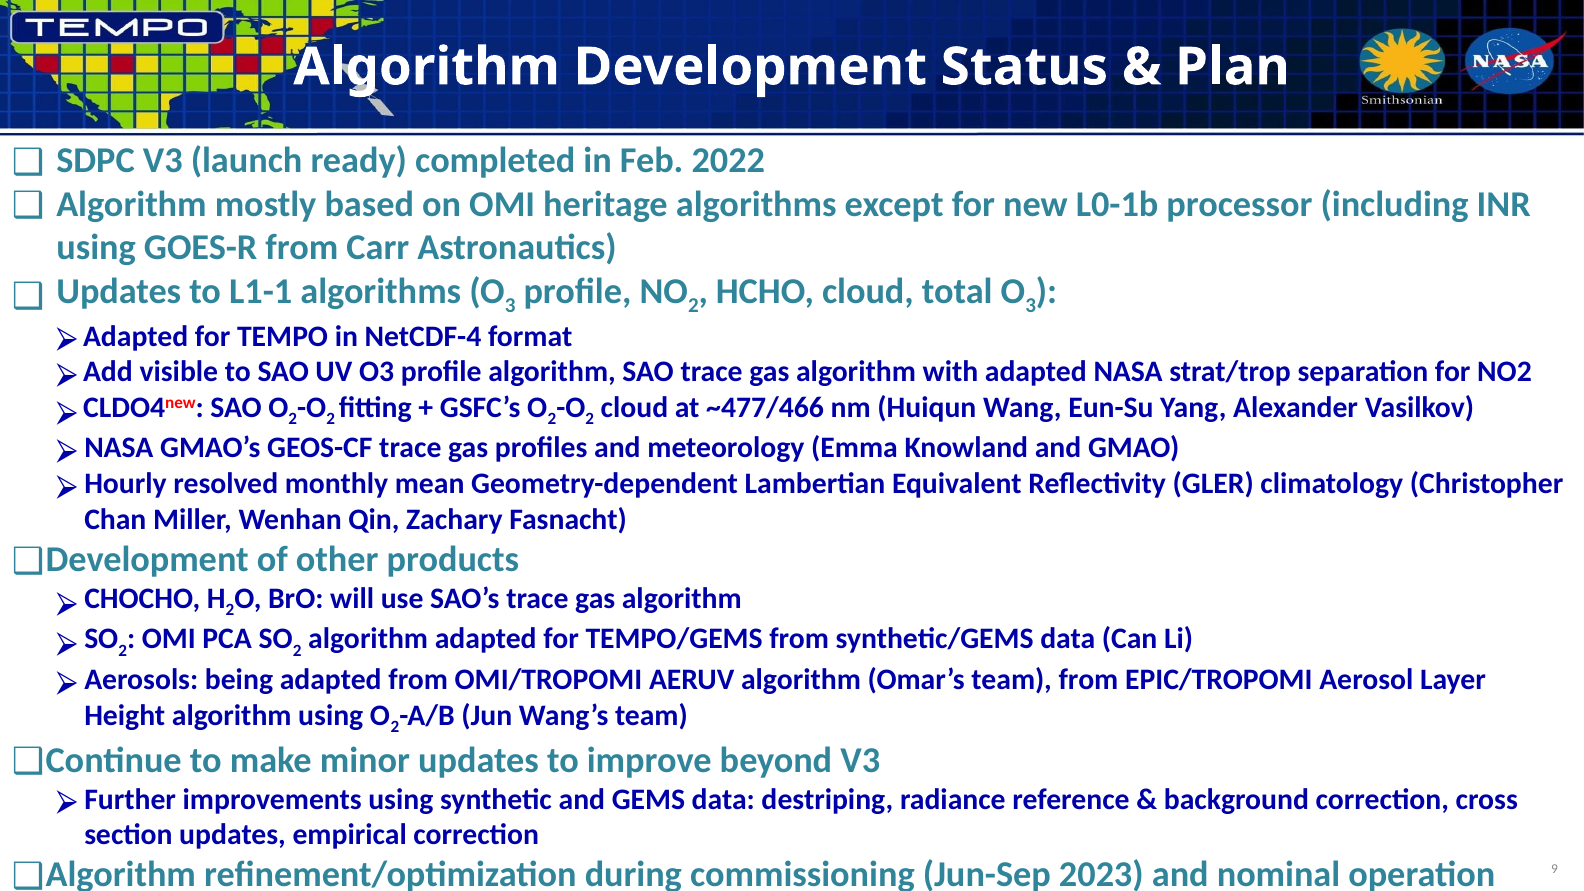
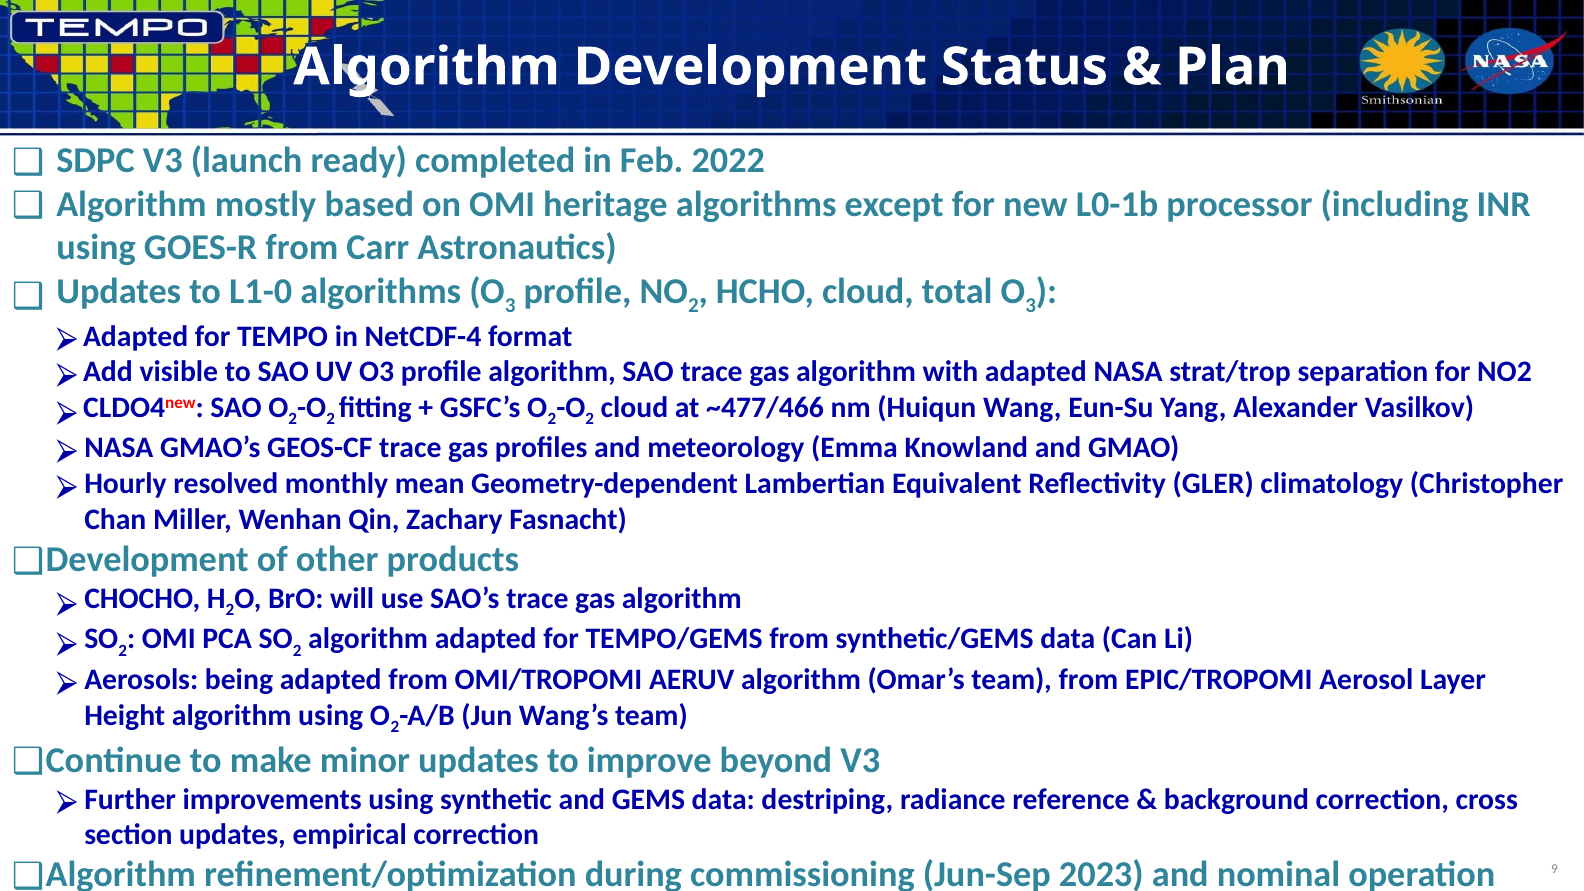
L1-1: L1-1 -> L1-0 (261, 291)
